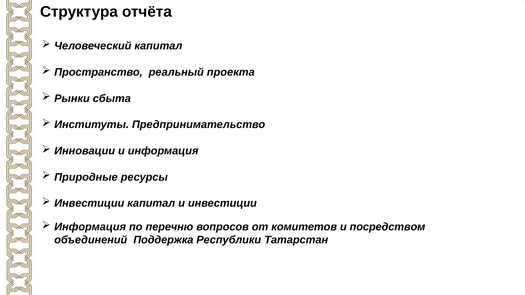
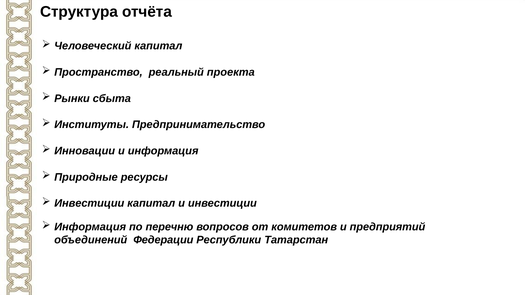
посредством: посредством -> предприятий (388, 227)
Поддержка: Поддержка -> Федерации (163, 240)
